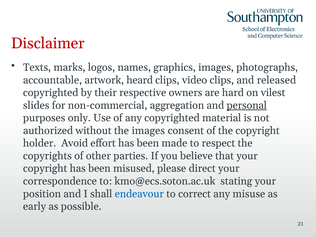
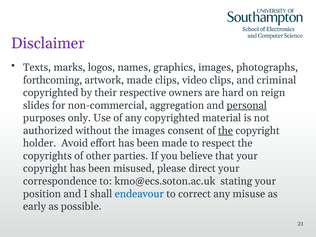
Disclaimer colour: red -> purple (48, 43)
accountable: accountable -> forthcoming (53, 80)
artwork heard: heard -> made (140, 80)
released: released -> criminal (276, 80)
vilest: vilest -> reign (273, 93)
the underline: none -> present (226, 131)
